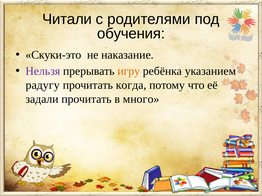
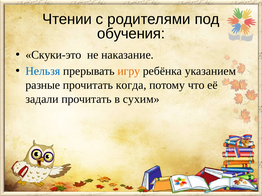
Читали: Читали -> Чтении (67, 19)
Нельзя colour: purple -> blue (43, 71)
радугу: радугу -> разные (43, 85)
много: много -> сухим (141, 99)
